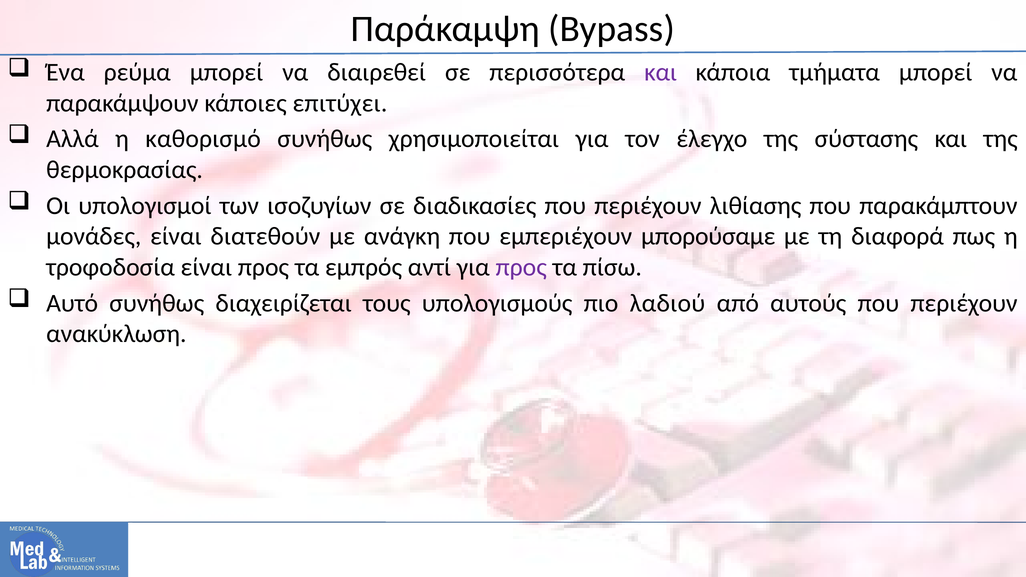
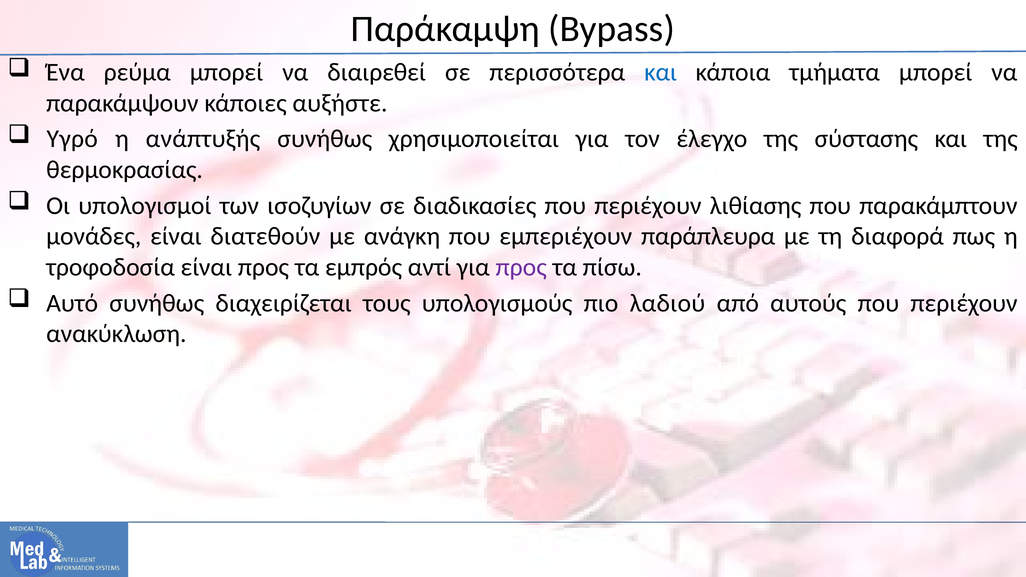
και colour: purple -> blue (661, 72)
επιτύχει: επιτύχει -> αυξήστε (340, 103)
Αλλά: Αλλά -> Υγρό (72, 139)
καθορισμό: καθορισμό -> ανάπτυξής (203, 139)
μπορούσαμε: μπορούσαμε -> παράπλευρα (708, 236)
